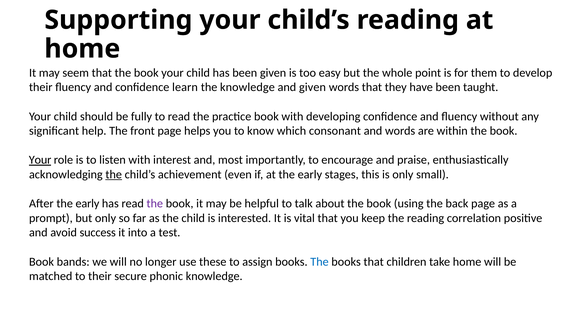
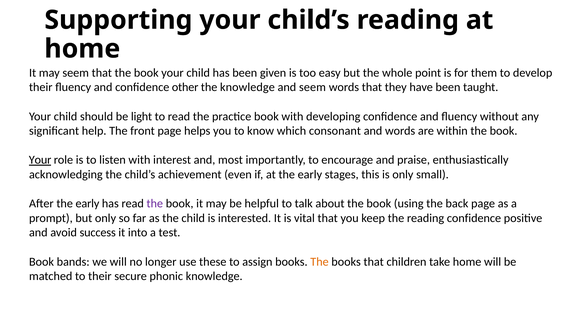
learn: learn -> other (185, 87)
and given: given -> seem (312, 87)
fully: fully -> light (142, 116)
the underline: present -> none (114, 175)
reading correlation: correlation -> confidence (474, 218)
The colour: blue -> orange (320, 262)
